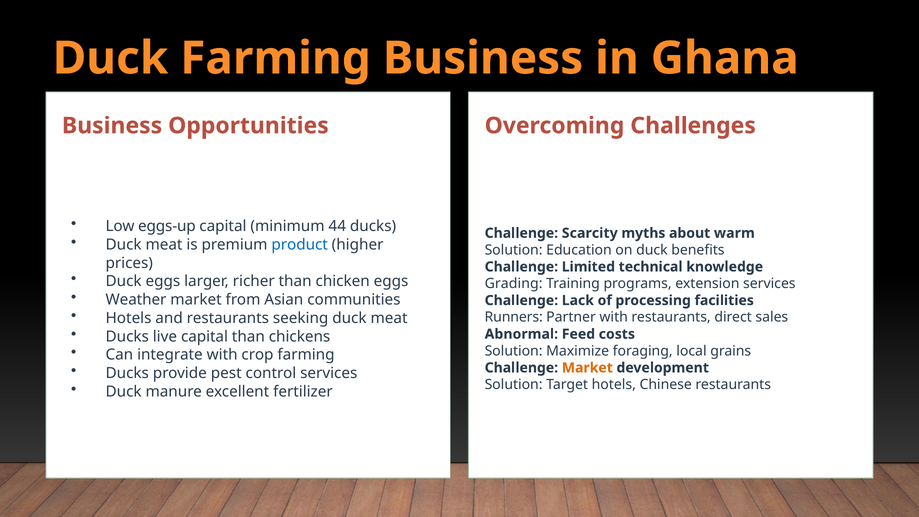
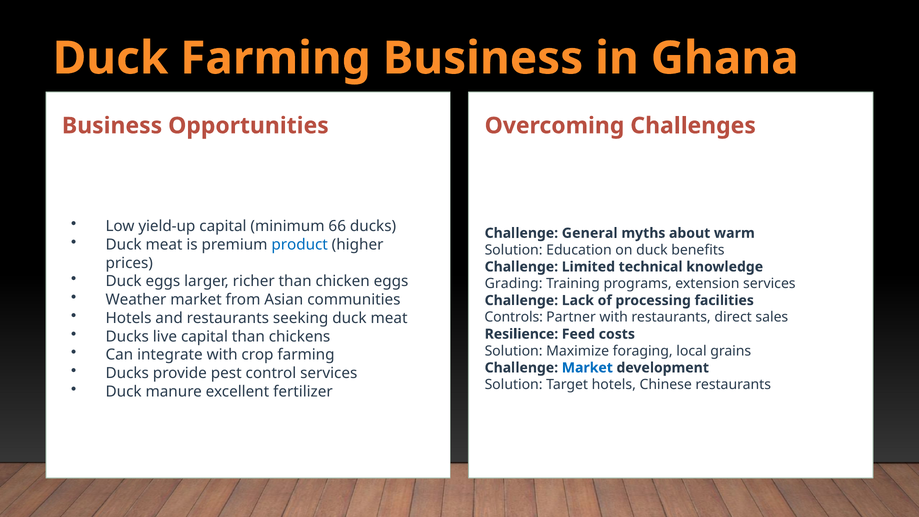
eggs-up: eggs-up -> yield-up (167, 226)
44: 44 -> 66 (337, 226)
Scarcity: Scarcity -> General (590, 233)
Runners: Runners -> Controls (514, 317)
Abnormal: Abnormal -> Resilience (521, 334)
Market colour: orange -> blue (587, 368)
